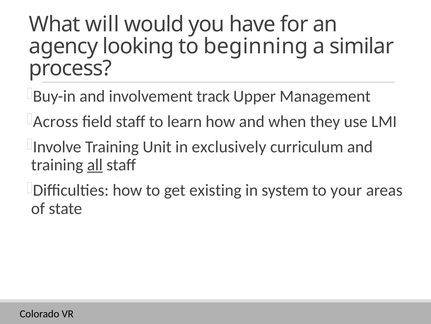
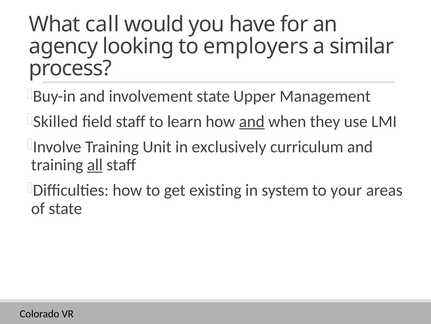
will: will -> call (102, 24)
beginning: beginning -> employers (256, 46)
involvement track: track -> state (213, 96)
Across: Across -> Skilled (56, 121)
and underline: none -> present (252, 121)
